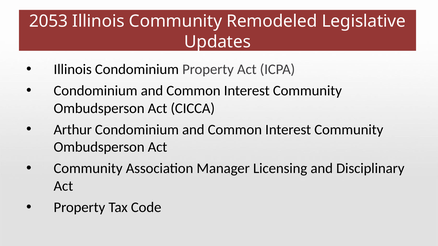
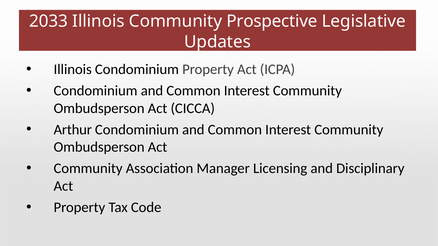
2053: 2053 -> 2033 (48, 21)
Remodeled: Remodeled -> Prospective (272, 21)
